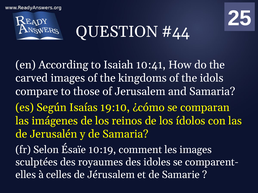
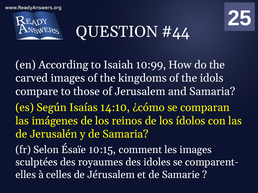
10:41: 10:41 -> 10:99 (151, 65)
19:10: 19:10 -> 14:10 (115, 108)
10:19: 10:19 -> 10:15 (102, 150)
